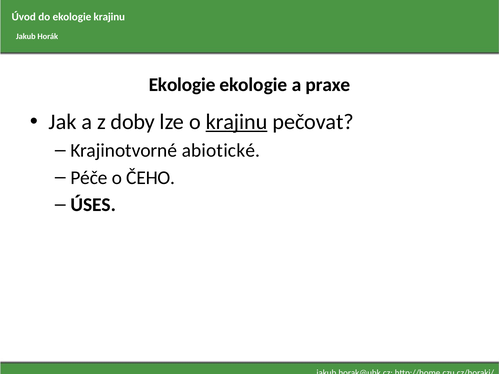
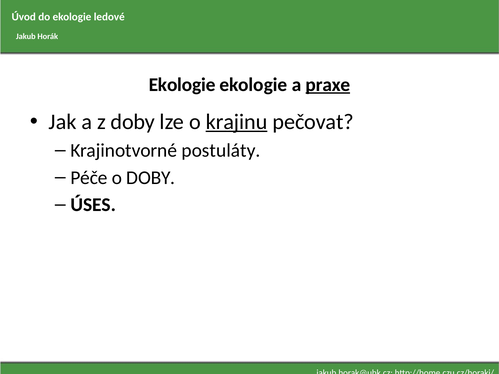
ekologie krajinu: krajinu -> ledové (109, 17)
praxe underline: none -> present (328, 85)
abiotické: abiotické -> postuláty (221, 151)
o ČEHO: ČEHO -> DOBY (151, 178)
